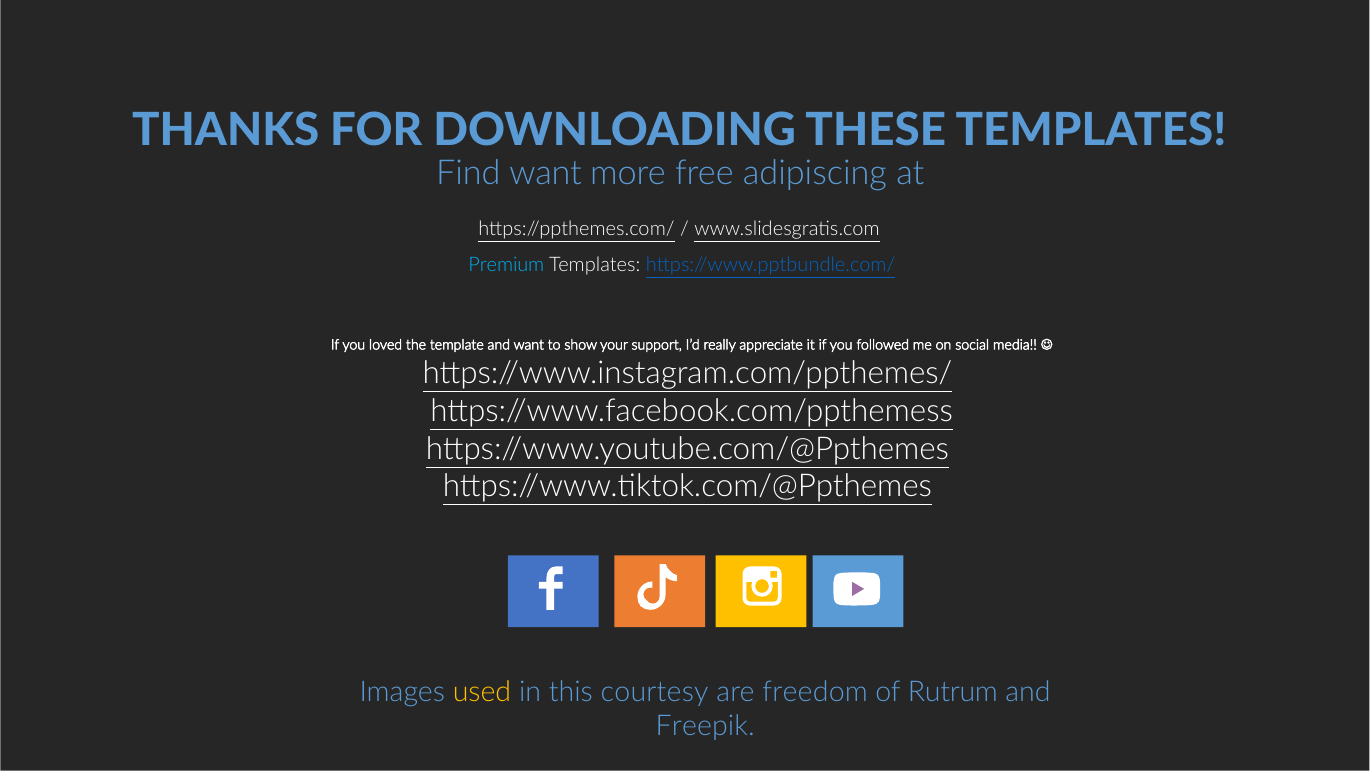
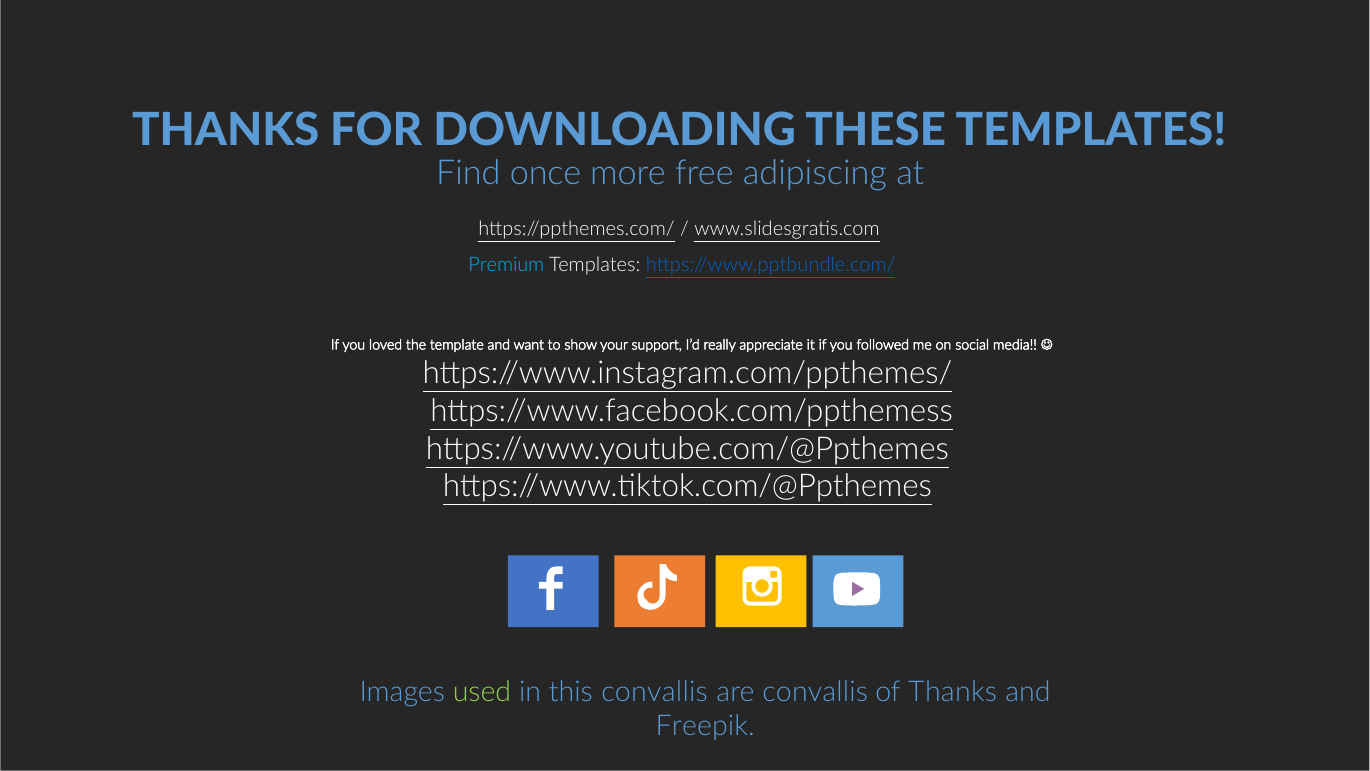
Find want: want -> once (546, 173)
used colour: yellow -> light green (482, 692)
this courtesy: courtesy -> convallis (655, 692)
are freedom: freedom -> convallis (815, 692)
of Rutrum: Rutrum -> Thanks (953, 692)
